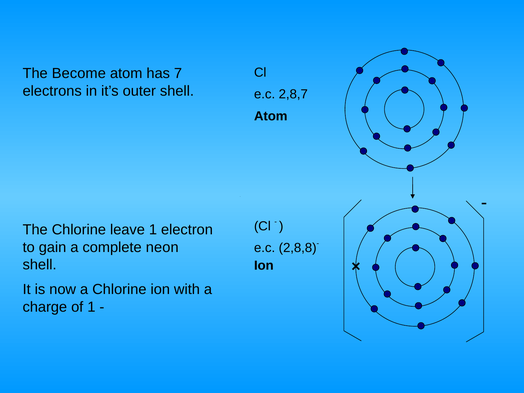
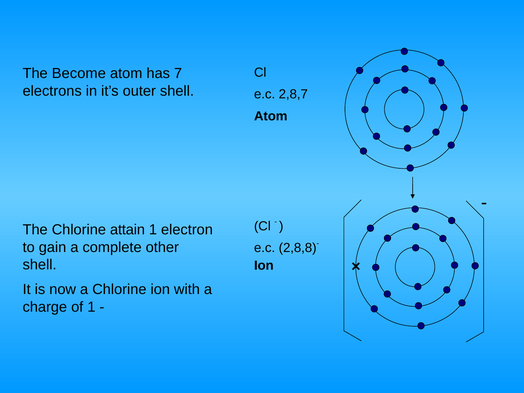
leave: leave -> attain (128, 230)
neon: neon -> other (162, 247)
